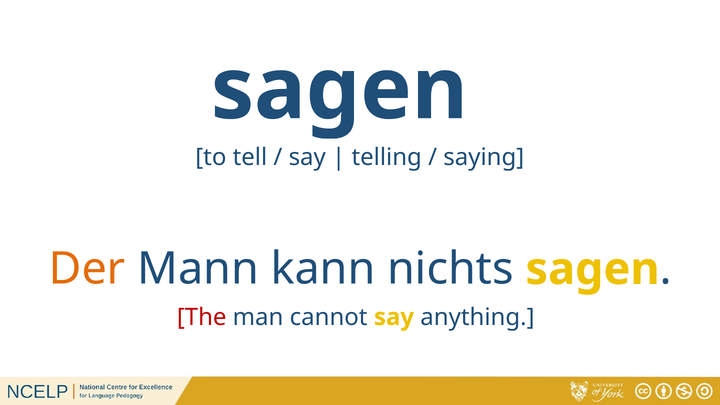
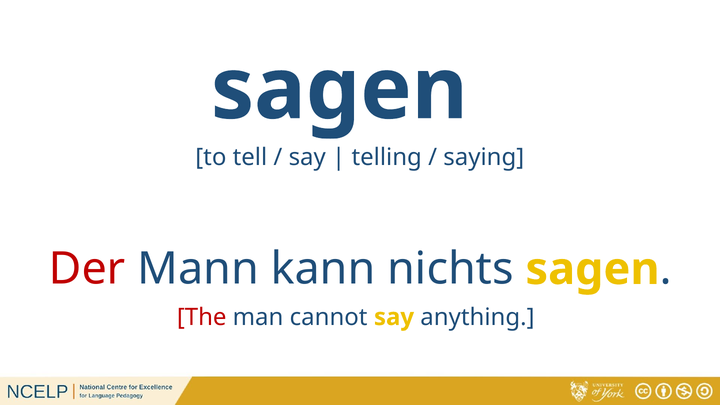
Der colour: orange -> red (87, 269)
